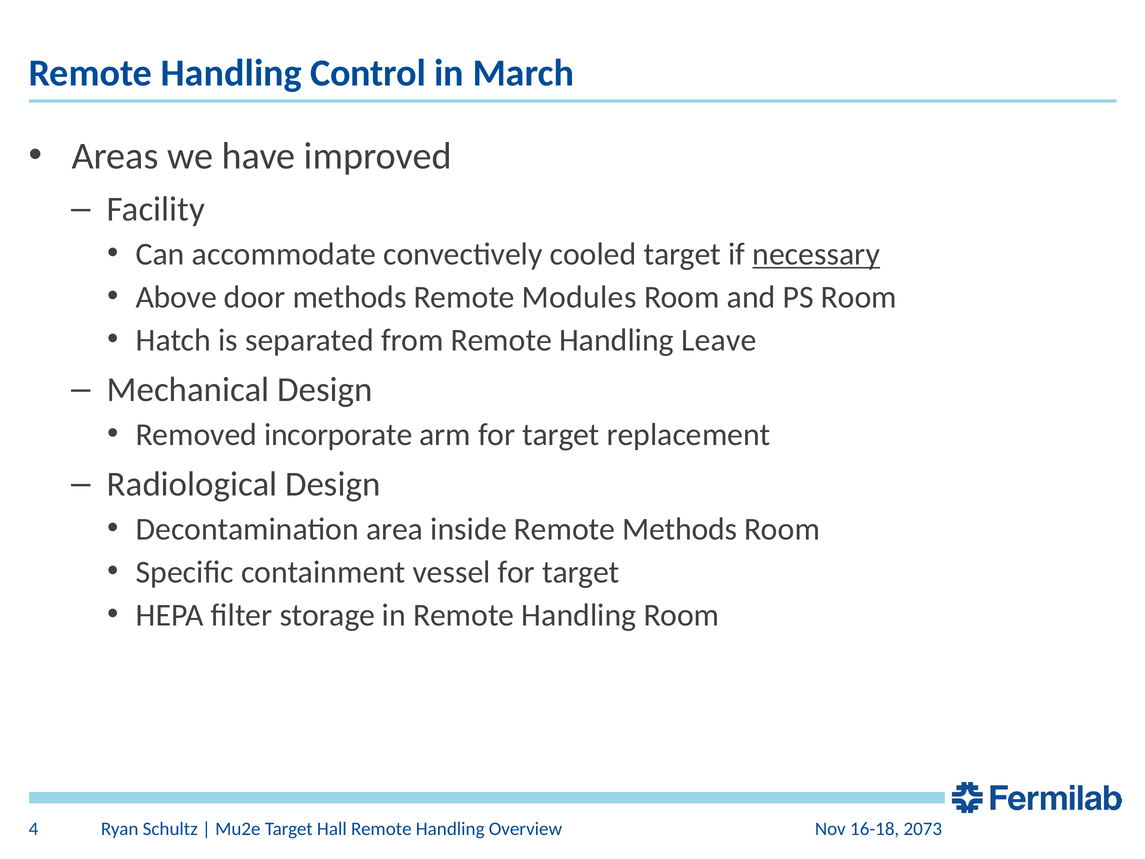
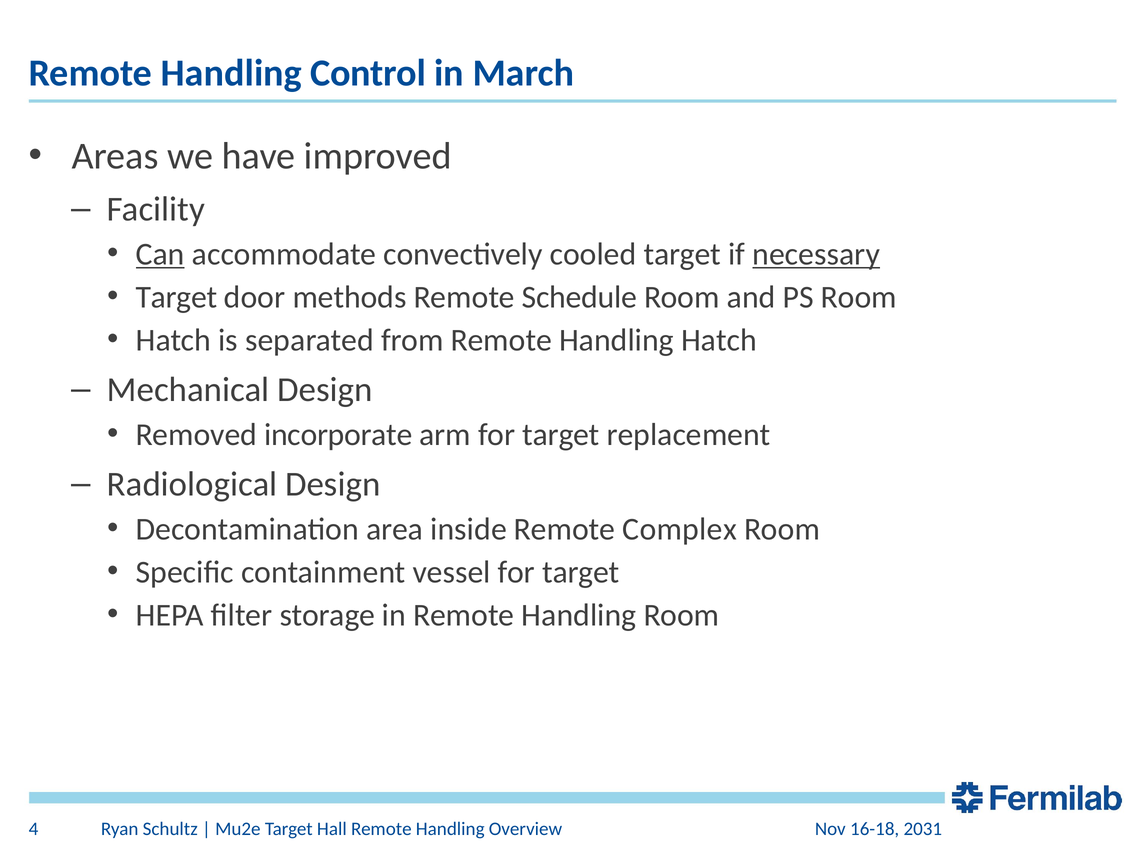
Can underline: none -> present (160, 254)
Above: Above -> Target (176, 297)
Modules: Modules -> Schedule (580, 297)
Handling Leave: Leave -> Hatch (719, 340)
Remote Methods: Methods -> Complex (680, 529)
2073: 2073 -> 2031 (923, 829)
